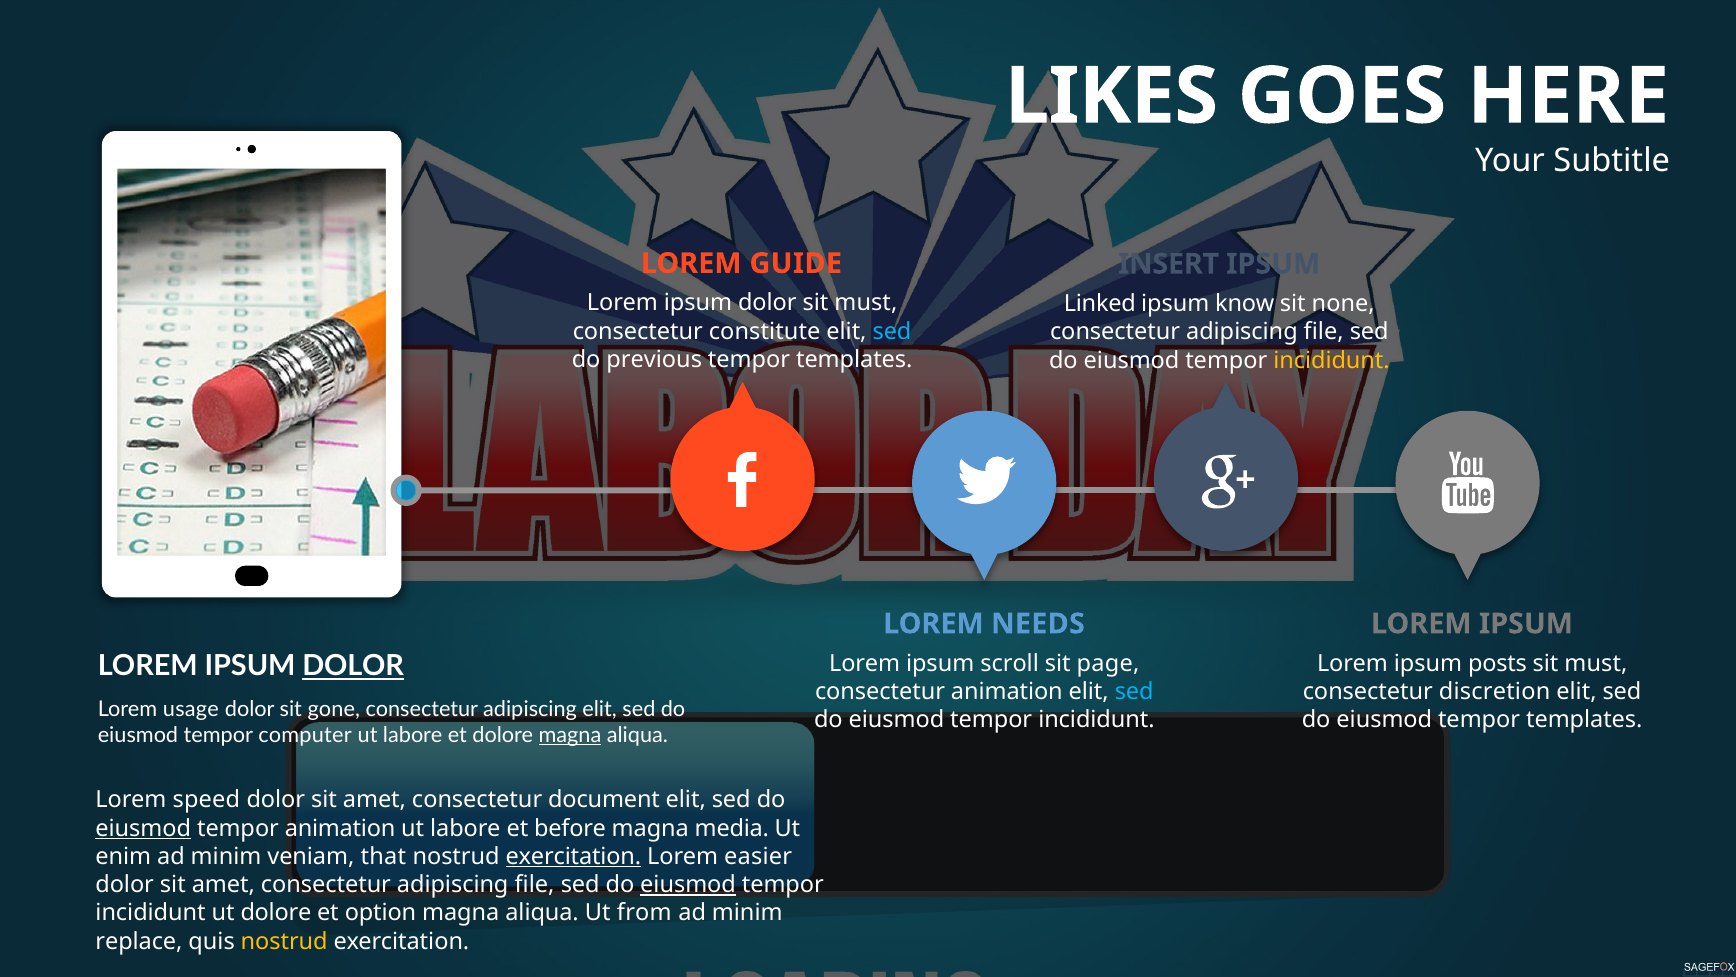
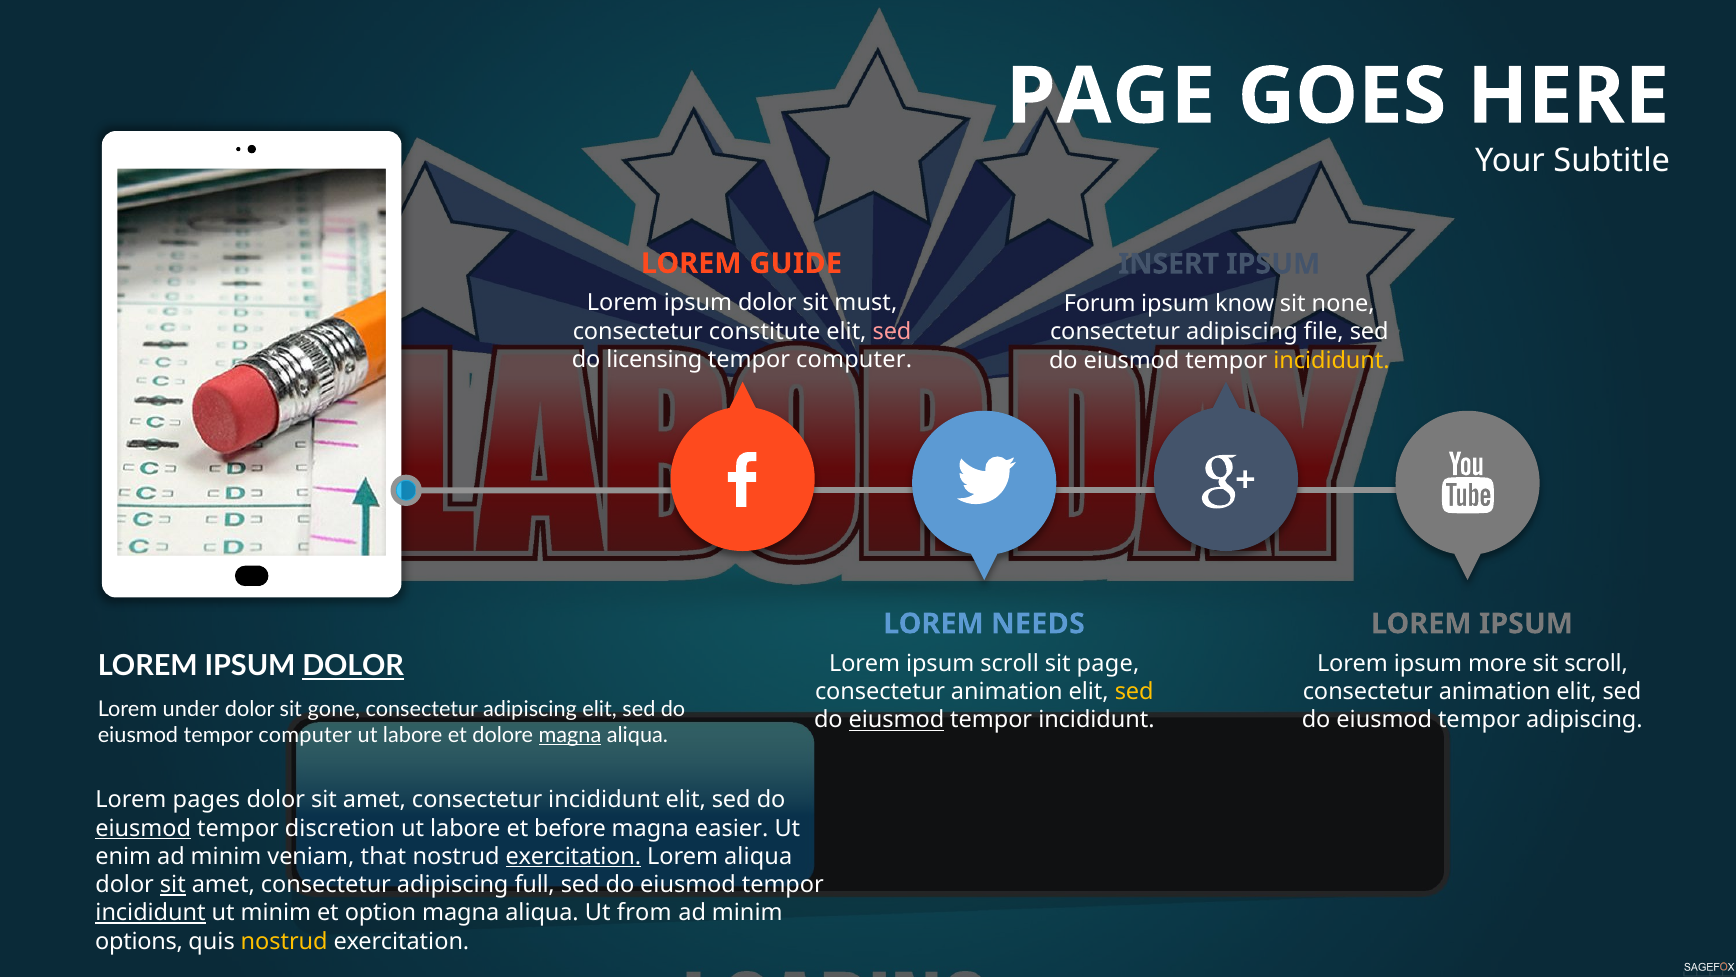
LIKES: LIKES -> PAGE (1111, 96)
Linked: Linked -> Forum (1100, 304)
sed colour: light blue -> pink (892, 331)
previous: previous -> licensing (654, 360)
templates: templates -> computer (854, 360)
posts: posts -> more (1497, 663)
must: must -> scroll (1596, 663)
sed colour: light blue -> yellow (1134, 691)
discretion: discretion -> animation (1495, 691)
usage: usage -> under (191, 709)
eiusmod underline: none -> present (896, 720)
eiusmod tempor templates: templates -> adipiscing (1584, 720)
speed: speed -> pages (206, 800)
consectetur document: document -> incididunt (604, 800)
tempor animation: animation -> discretion (340, 828)
media: media -> easier (732, 828)
Lorem easier: easier -> aliqua (758, 856)
sit underline: none -> present (173, 884)
amet consectetur adipiscing file: file -> full (535, 884)
eiusmod underline: present -> none (688, 884)
incididunt underline: none -> present (151, 913)
ut dolore: dolore -> minim (276, 913)
replace: replace -> options (139, 941)
